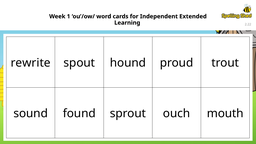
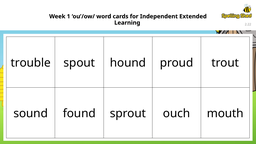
rewrite: rewrite -> trouble (31, 63)
